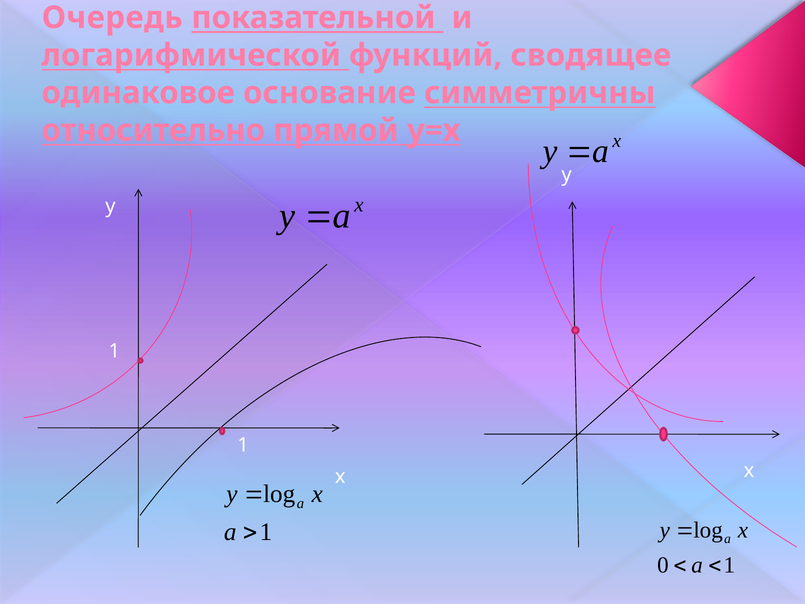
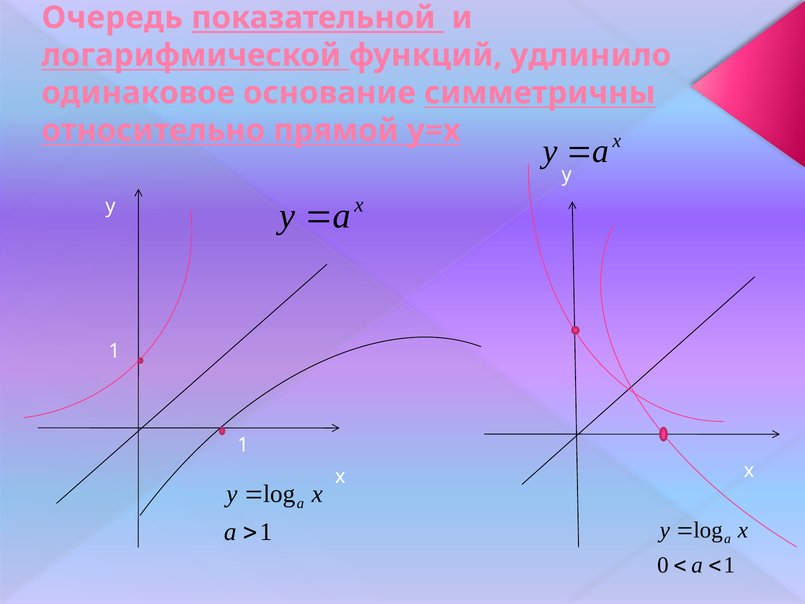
сводящее: сводящее -> удлинило (591, 55)
